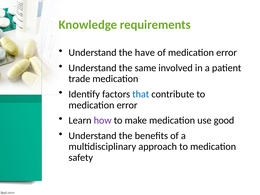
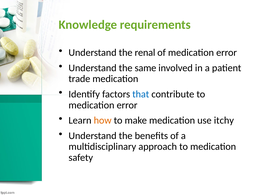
have: have -> renal (145, 53)
how colour: purple -> orange (103, 120)
good: good -> itchy (224, 120)
